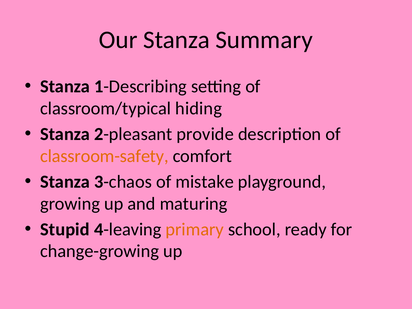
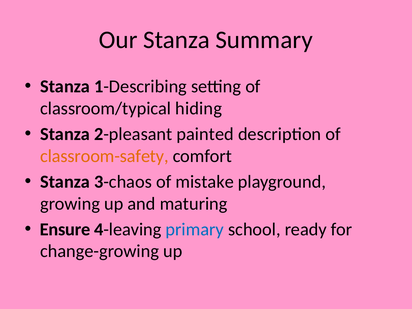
provide: provide -> painted (205, 134)
Stupid: Stupid -> Ensure (65, 229)
primary colour: orange -> blue (195, 229)
